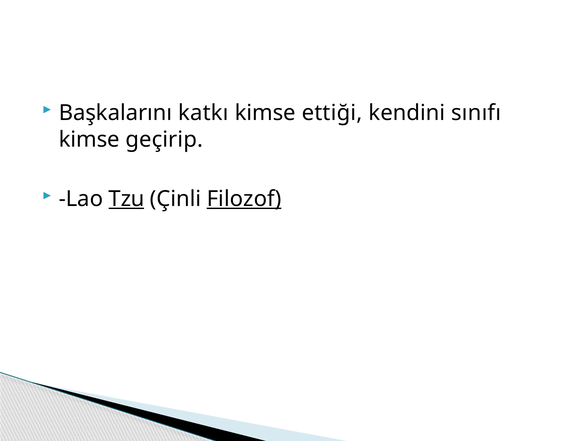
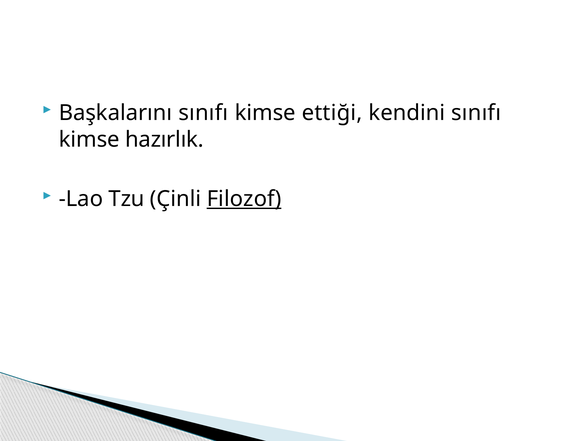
Başkalarını katkı: katkı -> sınıfı (203, 113)
geçirip: geçirip -> hazırlık (164, 139)
Tzu underline: present -> none (127, 199)
